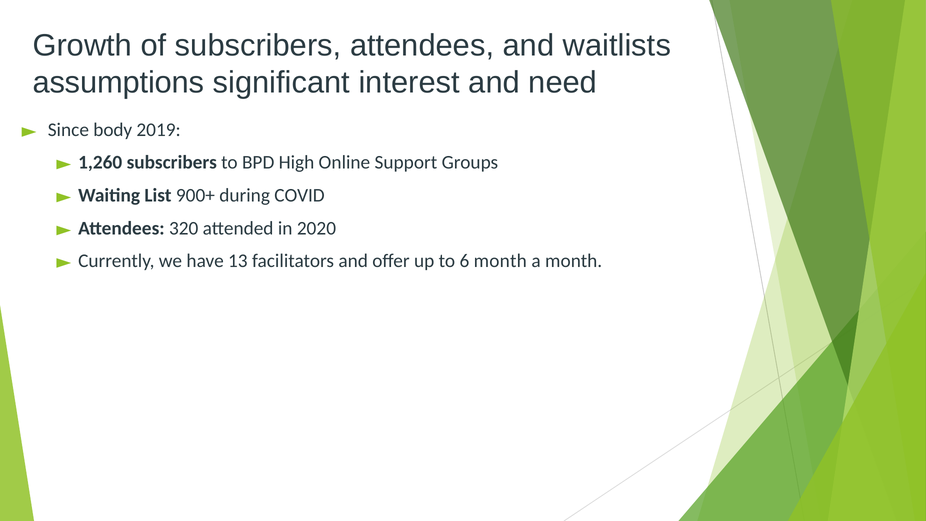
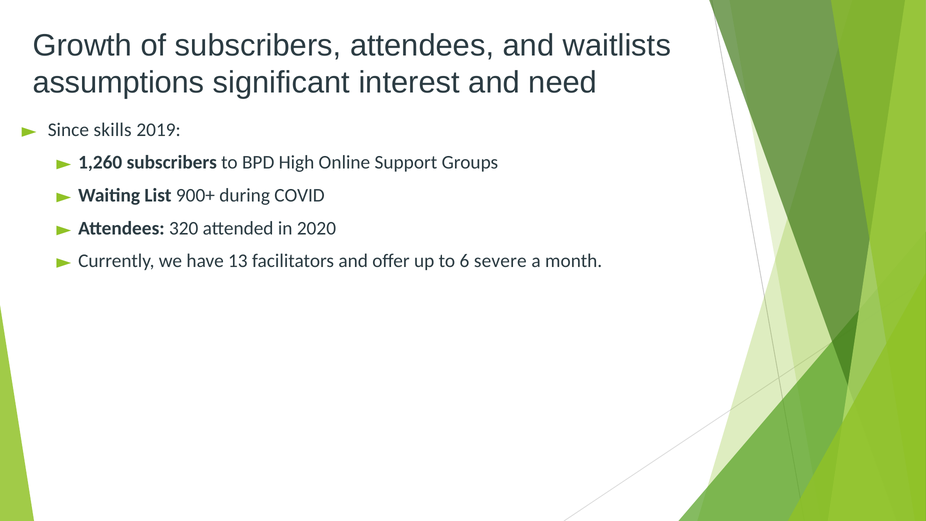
body: body -> skills (113, 130)
6 month: month -> severe (500, 261)
